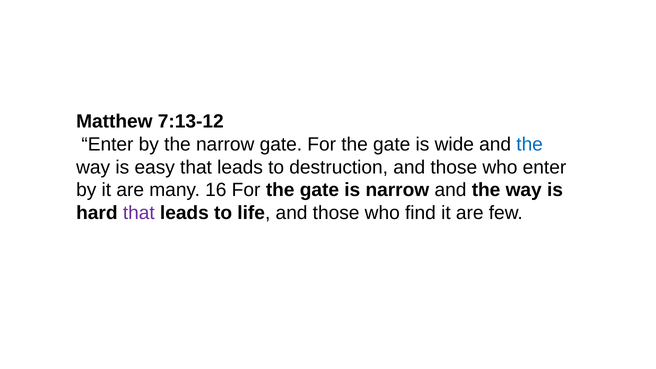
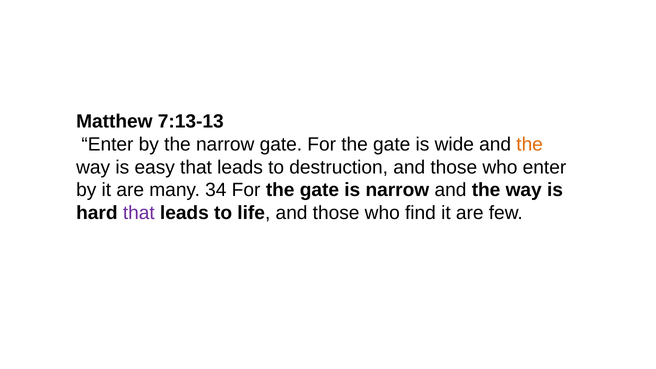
7:13-12: 7:13-12 -> 7:13-13 (191, 121)
the colour: blue -> orange (530, 144)
16: 16 -> 34 (216, 190)
